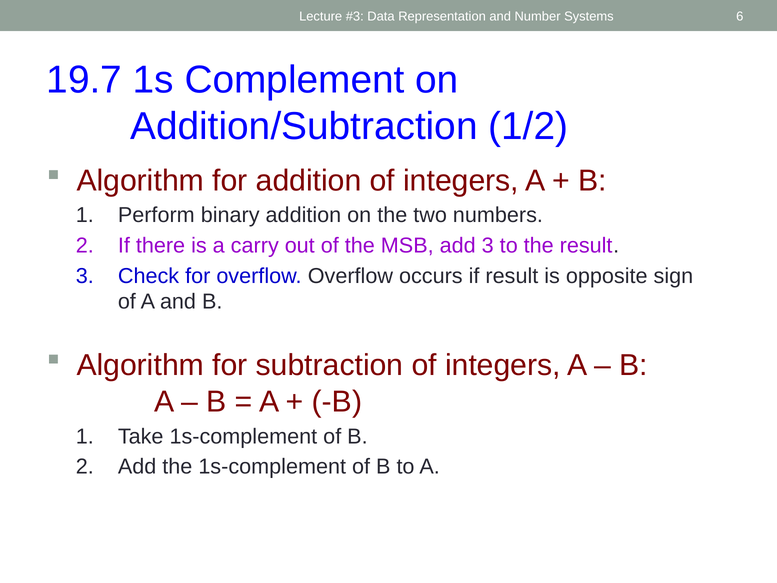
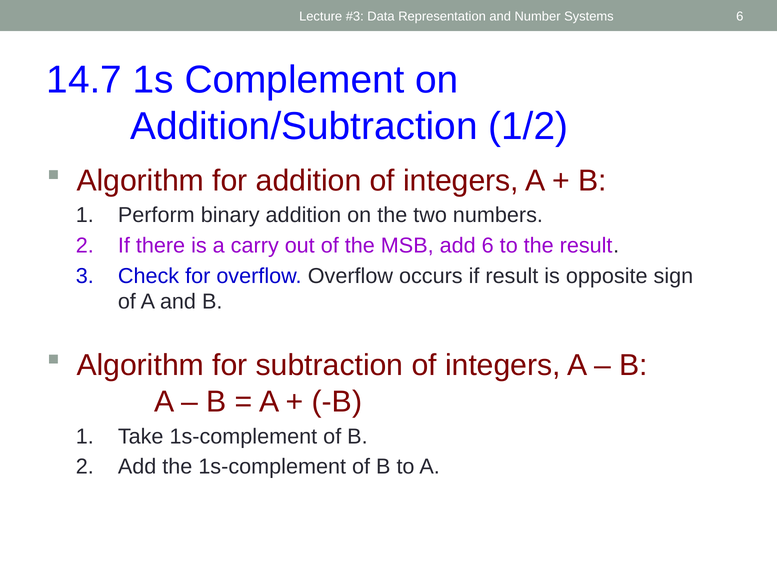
19.7: 19.7 -> 14.7 (84, 80)
add 3: 3 -> 6 (488, 246)
